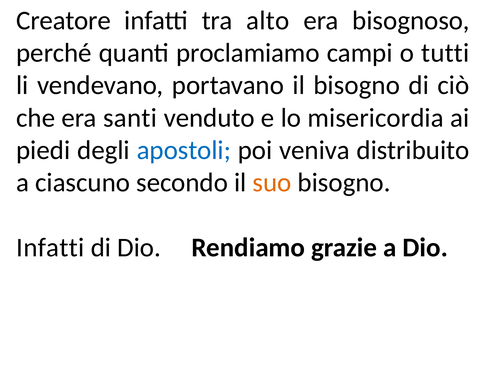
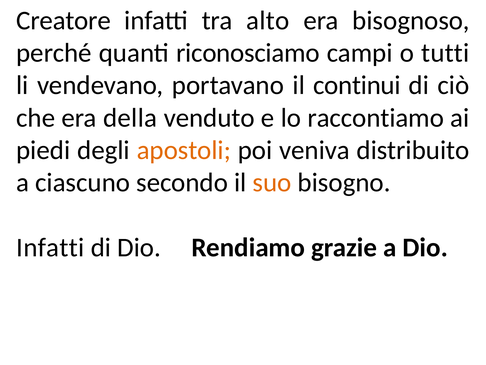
proclamiamo: proclamiamo -> riconosciamo (248, 53)
il bisogno: bisogno -> continui (357, 85)
santi: santi -> della (130, 118)
misericordia: misericordia -> raccontiamo (376, 118)
apostoli colour: blue -> orange (184, 150)
